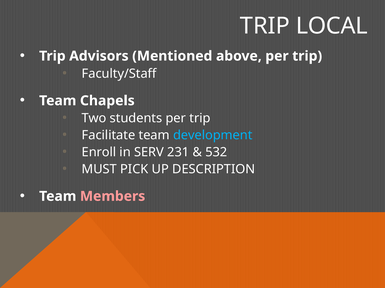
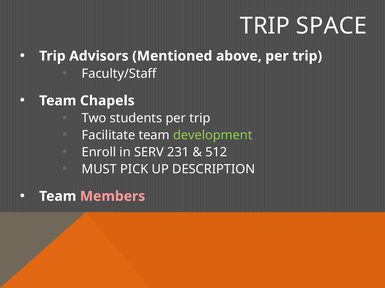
LOCAL: LOCAL -> SPACE (332, 26)
development colour: light blue -> light green (213, 136)
532: 532 -> 512 (216, 153)
